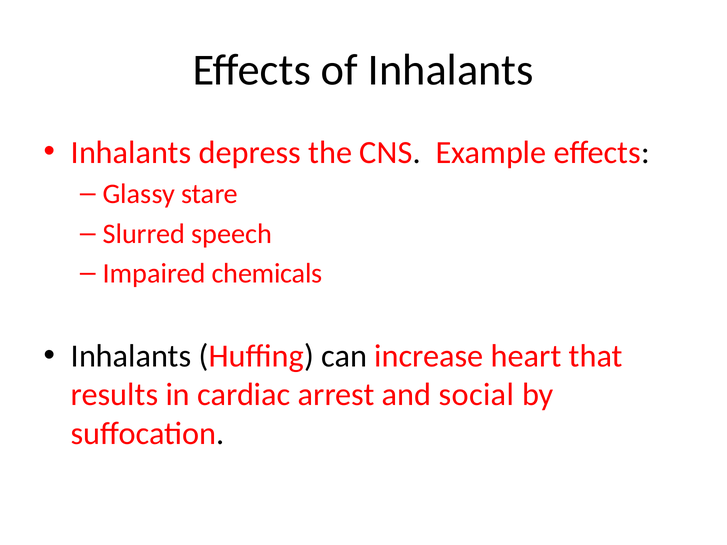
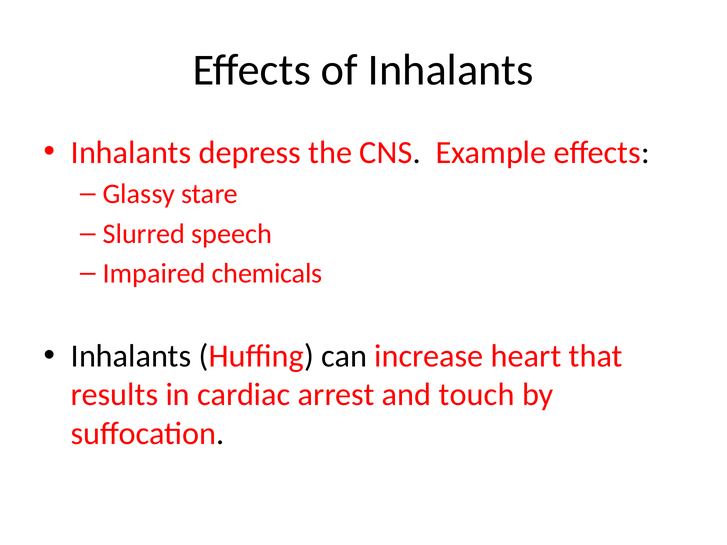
social: social -> touch (477, 395)
